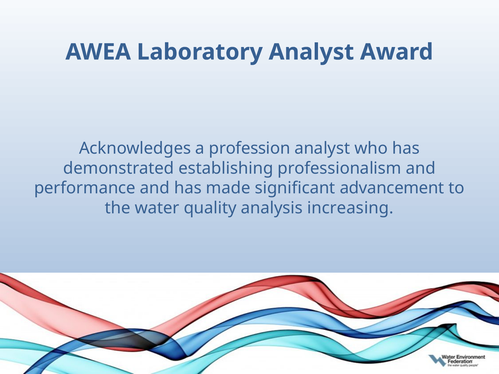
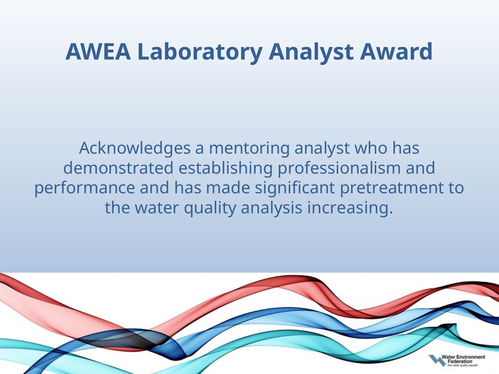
profession: profession -> mentoring (250, 148)
advancement: advancement -> pretreatment (392, 188)
